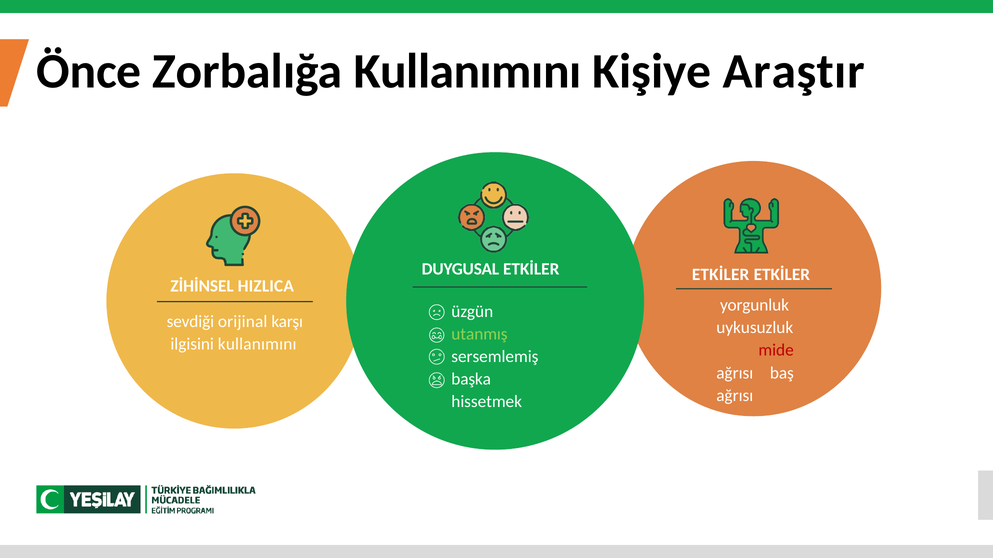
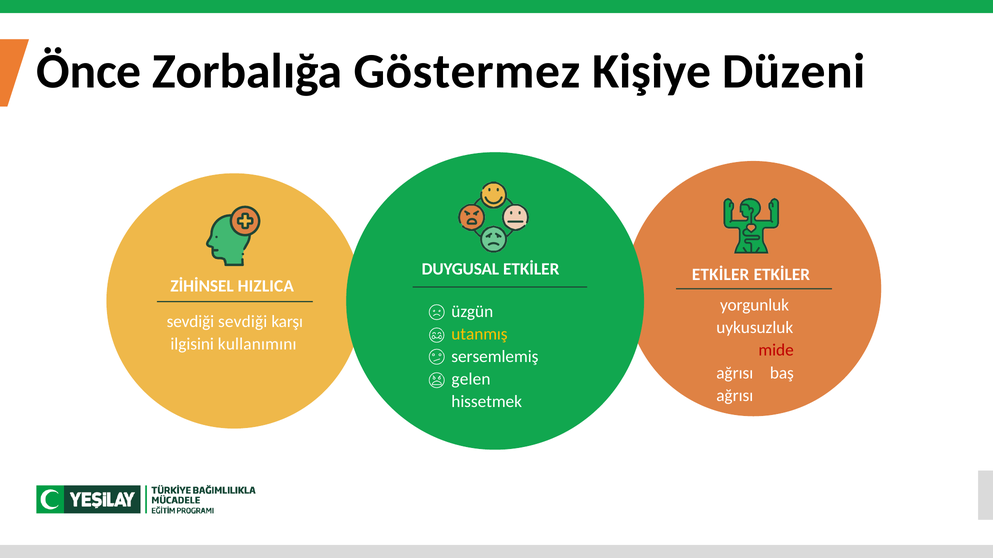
Zorbalığa Kullanımını: Kullanımını -> Göstermez (467, 72)
Araştır: Araştır -> Düzeni (794, 72)
sevdiği orijinal: orijinal -> sevdiği (243, 322)
utanmış colour: light green -> yellow (479, 334)
başka: başka -> gelen (471, 379)
